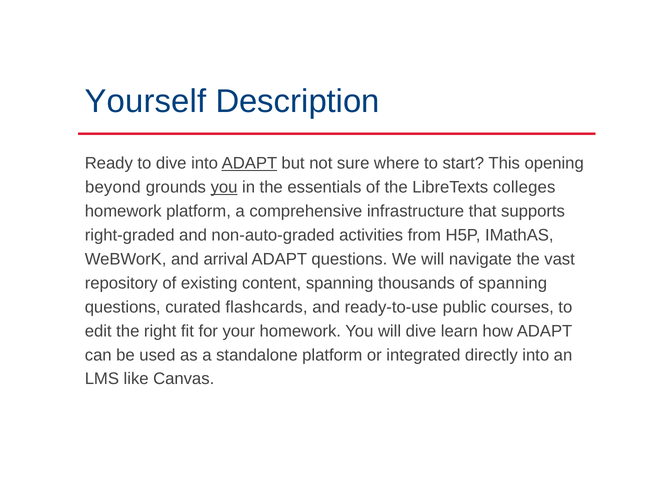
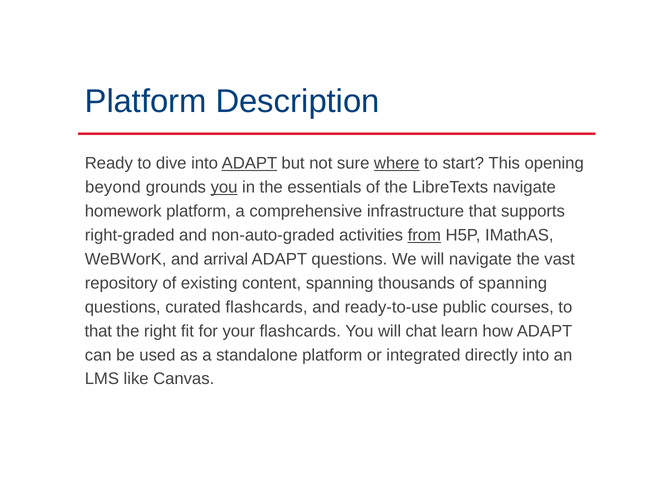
Yourself: Yourself -> Platform (146, 101)
where underline: none -> present (397, 163)
LibreTexts colleges: colleges -> navigate (524, 187)
from underline: none -> present (424, 235)
edit: edit -> that (98, 331)
your homework: homework -> flashcards (300, 331)
will dive: dive -> chat (421, 331)
